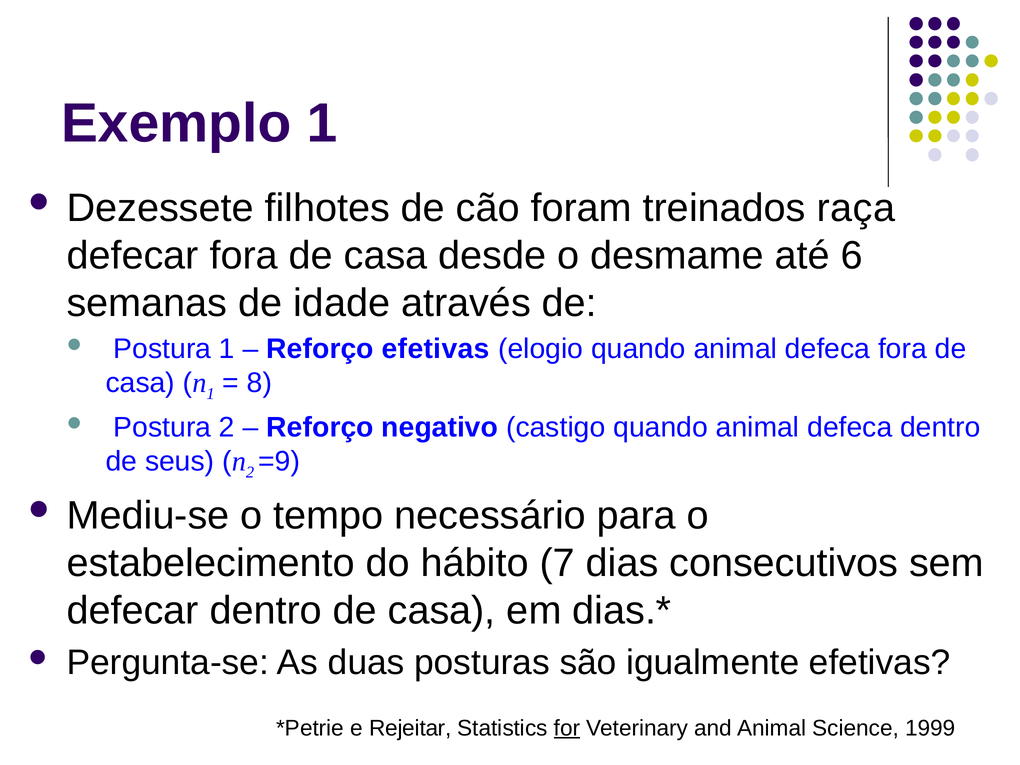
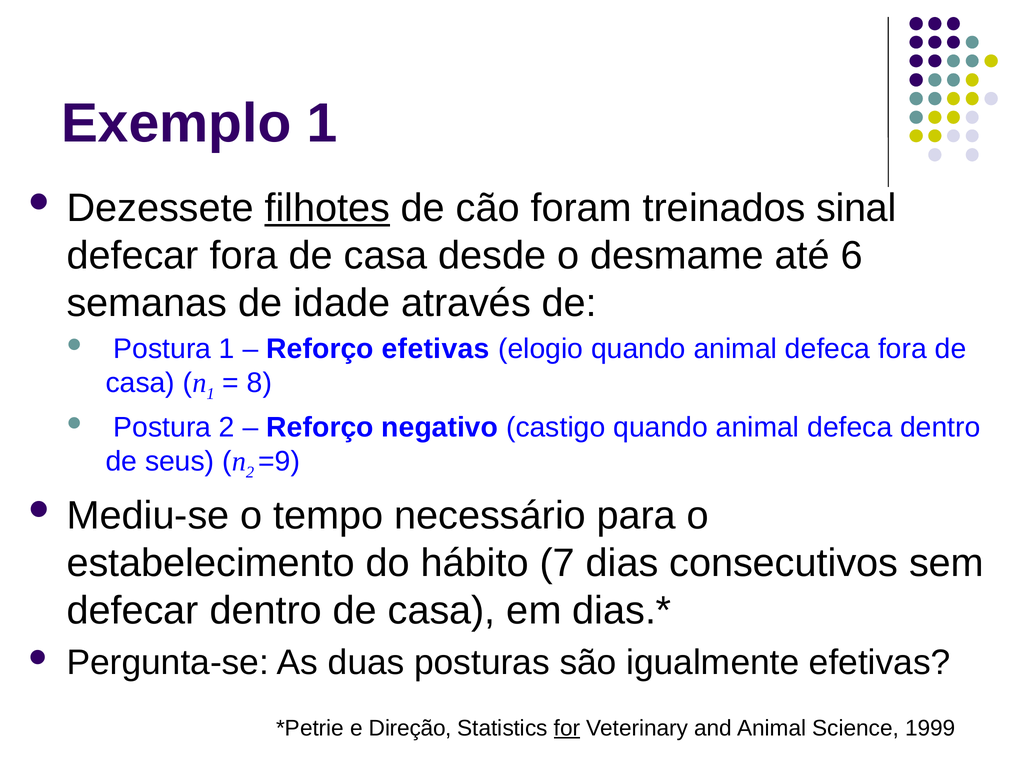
filhotes underline: none -> present (327, 208)
raça: raça -> sinal (856, 208)
Rejeitar: Rejeitar -> Direção (410, 728)
